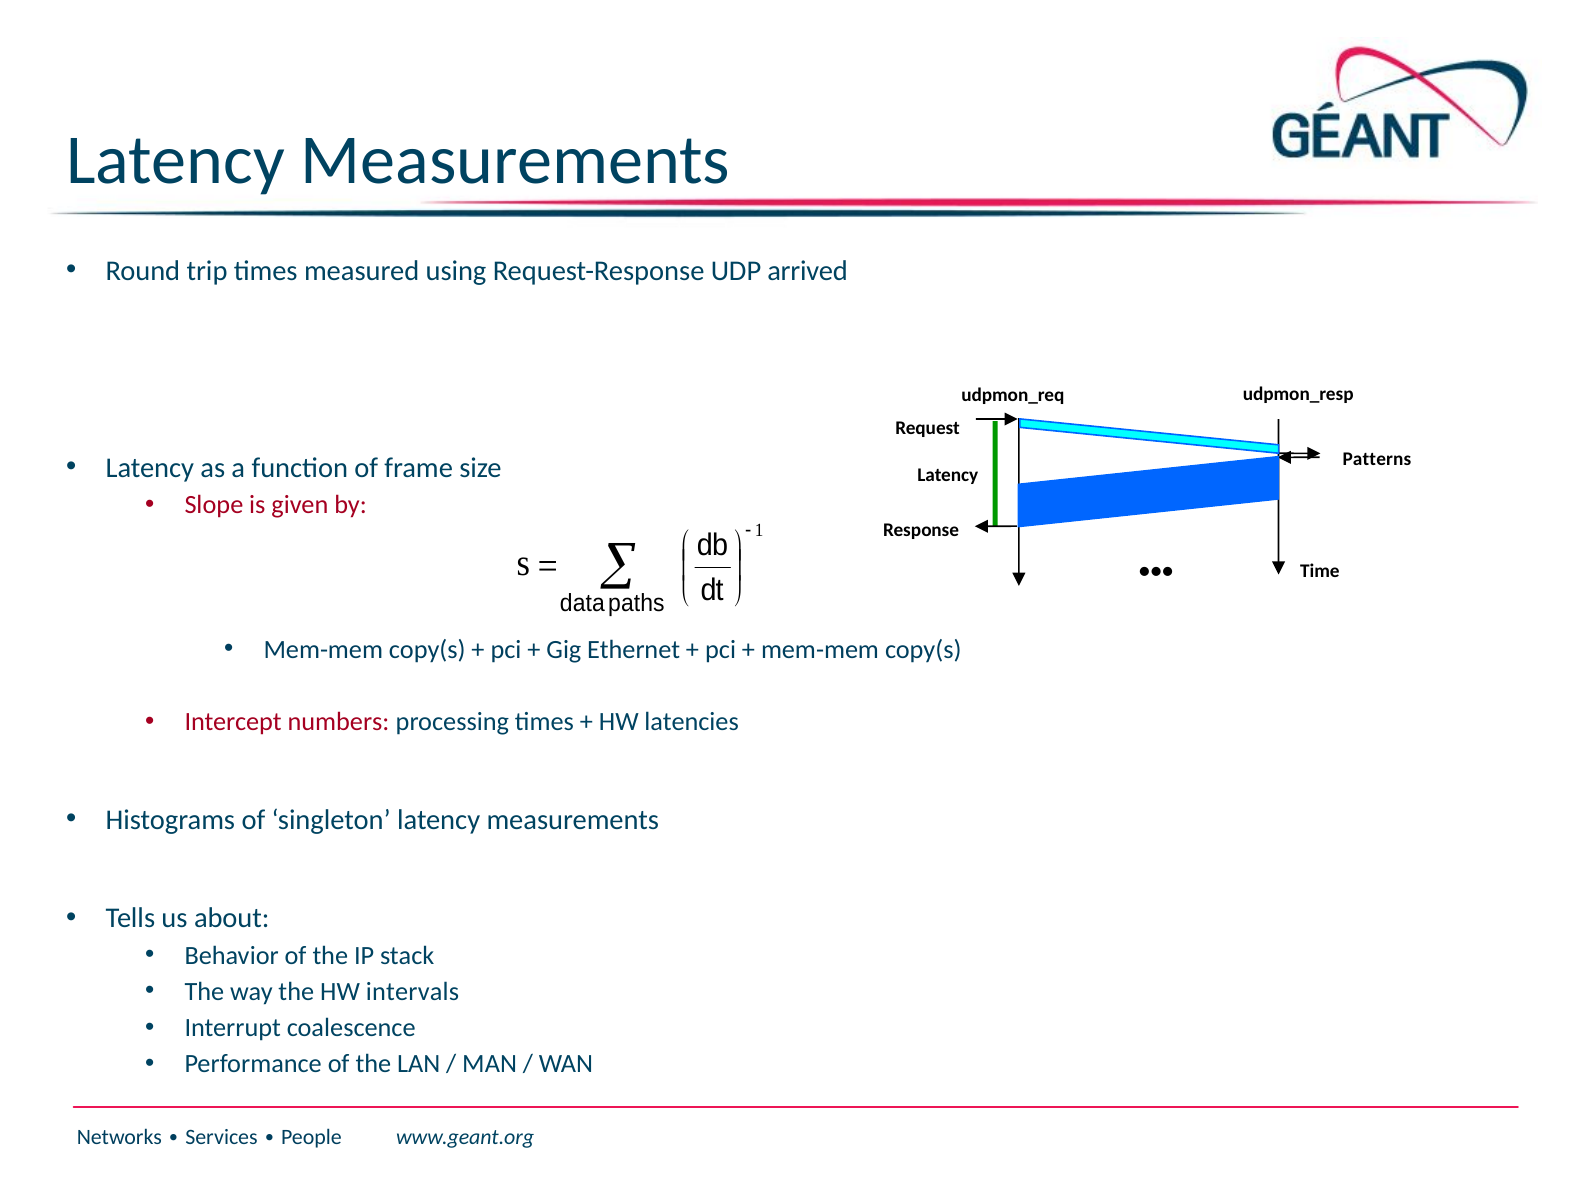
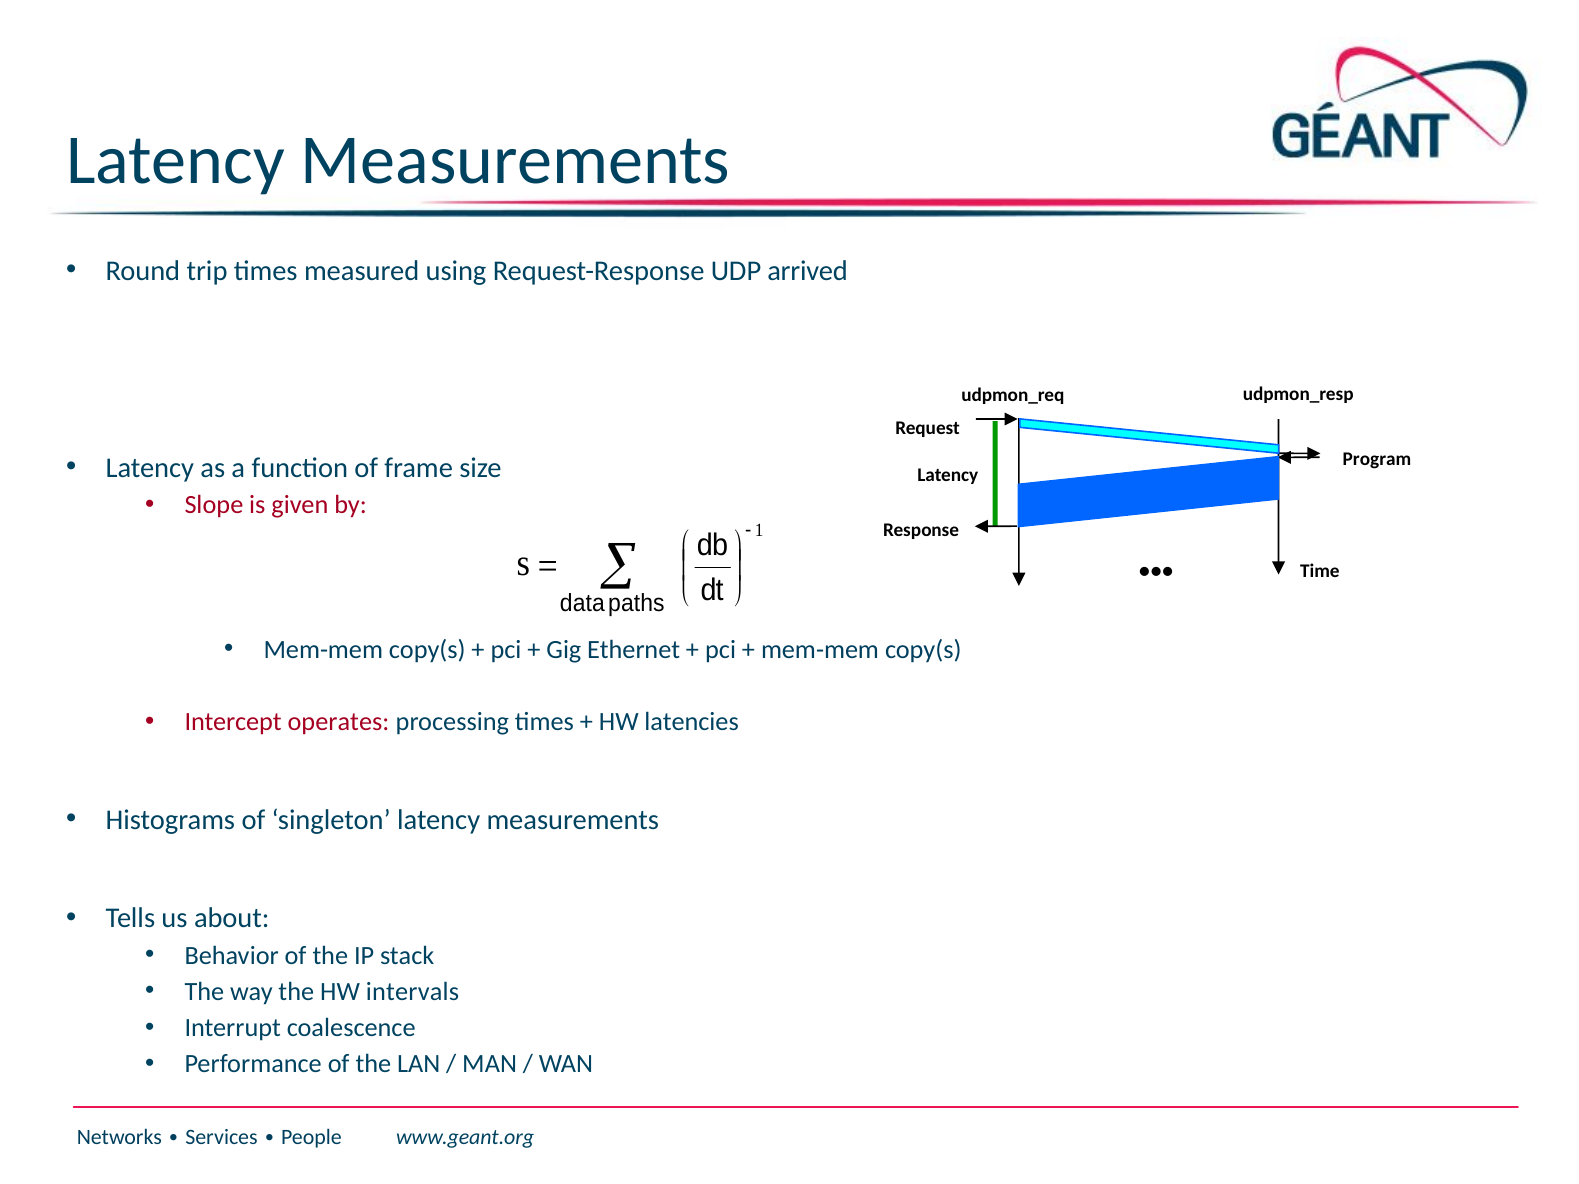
Patterns: Patterns -> Program (1377, 459)
numbers: numbers -> operates (339, 722)
